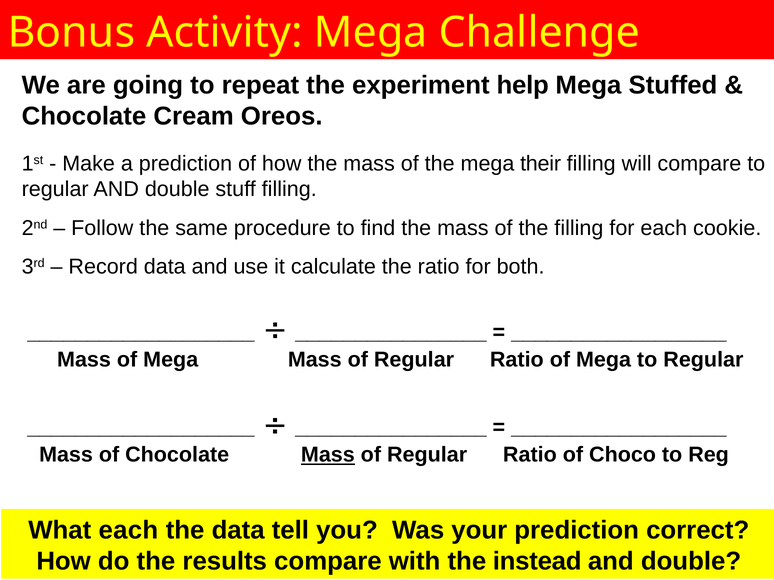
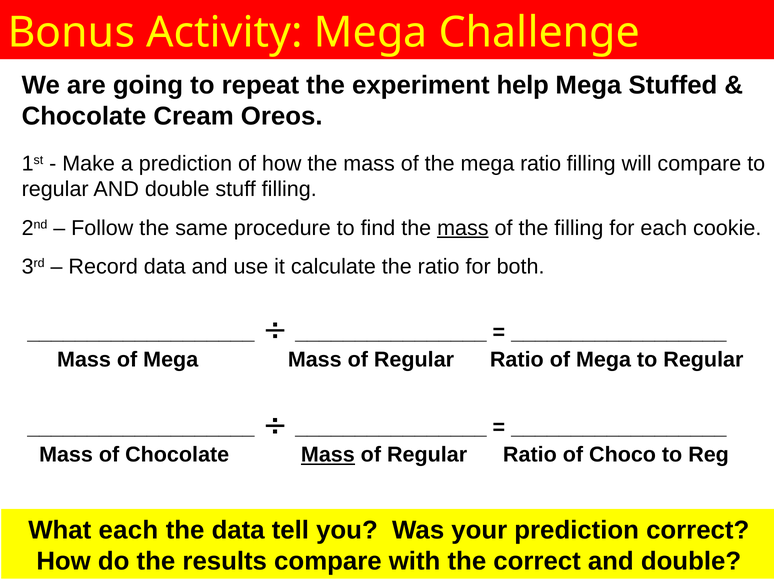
mega their: their -> ratio (541, 164)
mass underline: none -> present (463, 228)
the instead: instead -> correct (537, 562)
